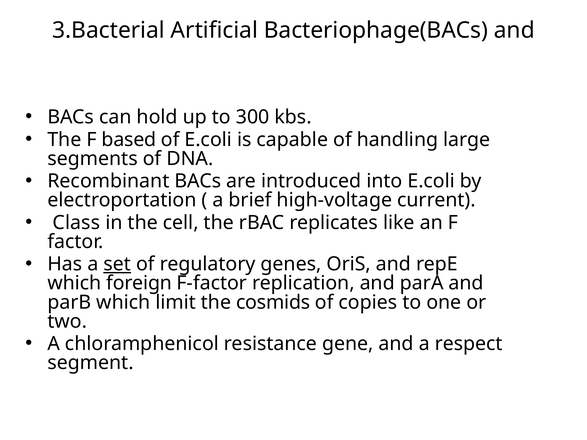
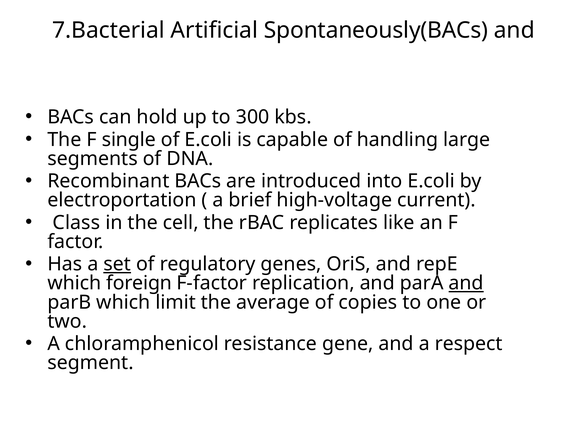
3.Bacterial: 3.Bacterial -> 7.Bacterial (108, 30)
Bacteriophage(BACs: Bacteriophage(BACs -> Spontaneously(BACs (376, 30)
based: based -> single (129, 140)
and underline: none -> present (466, 283)
cosmids: cosmids -> average (273, 302)
